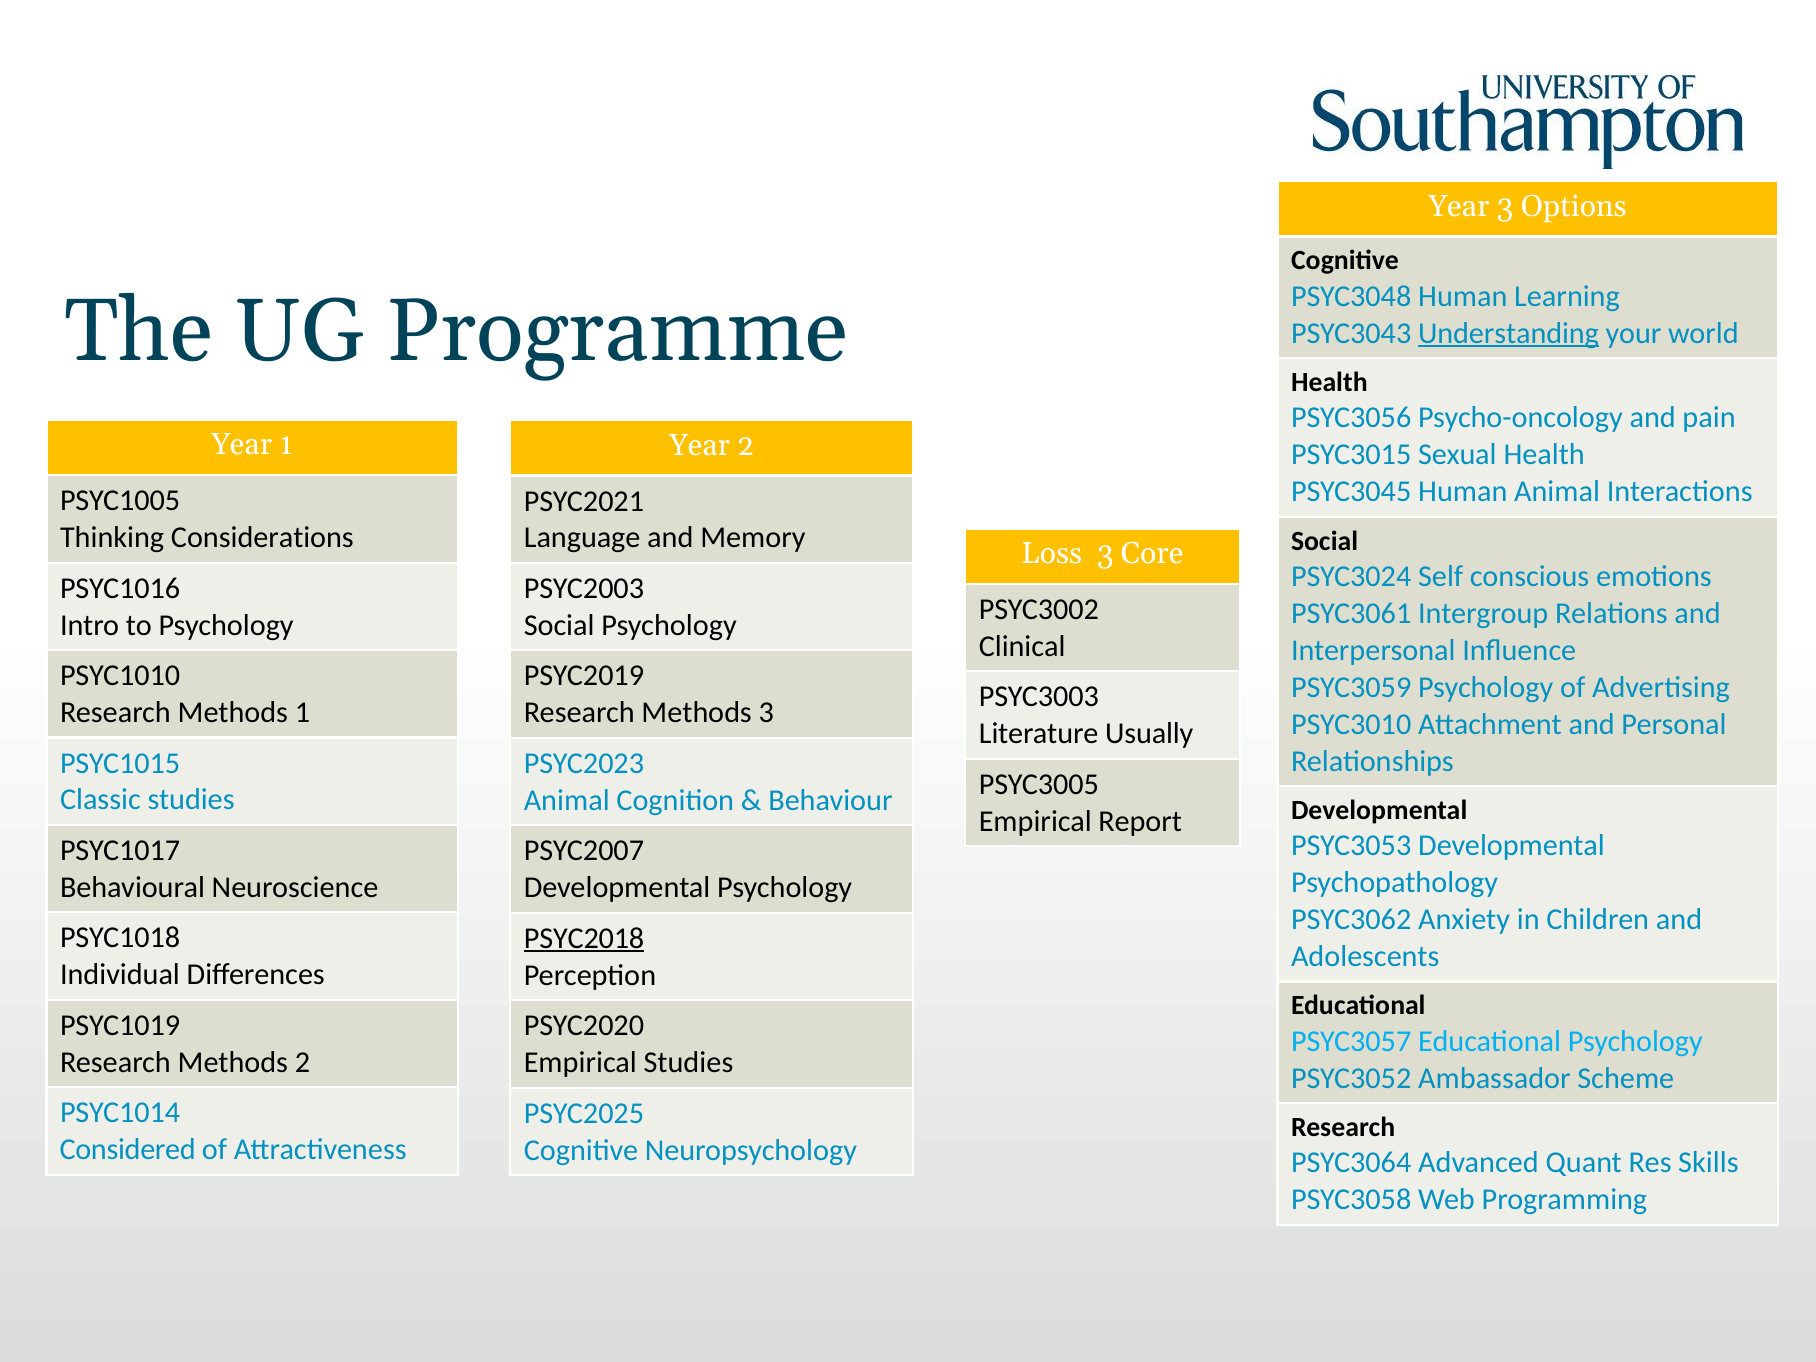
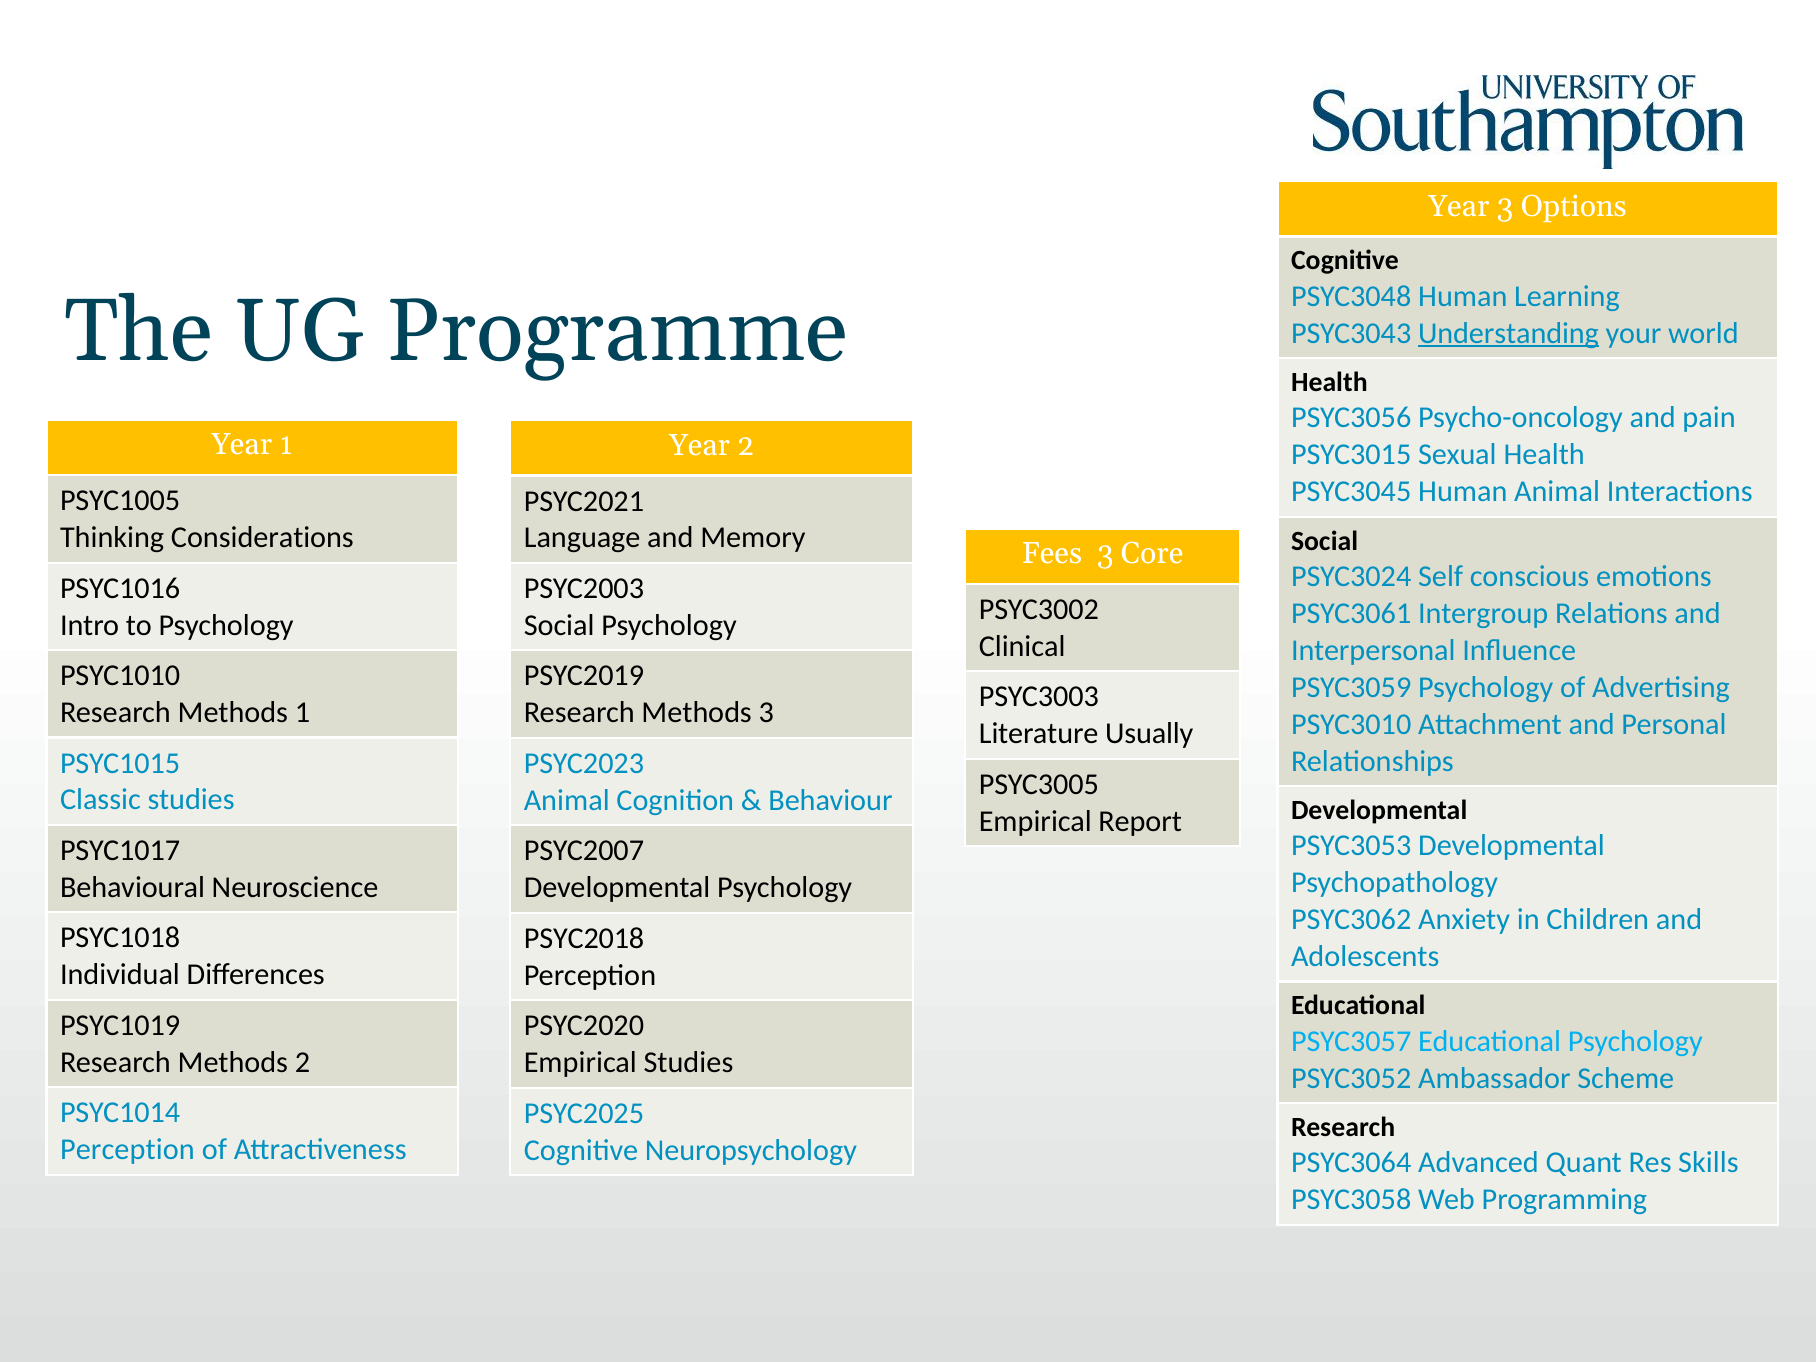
Loss: Loss -> Fees (1052, 554)
PSYC2018 underline: present -> none (584, 938)
Considered: Considered -> Perception (127, 1150)
